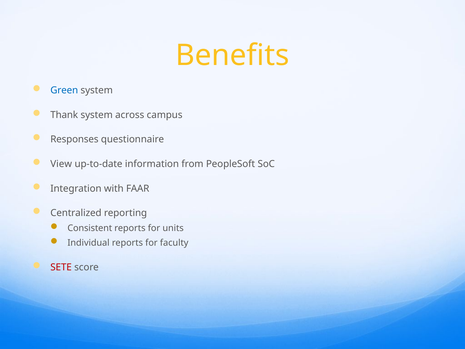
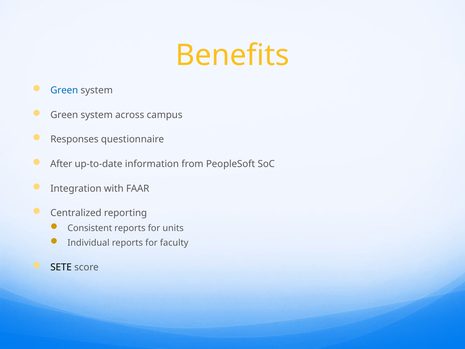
Thank: Thank -> Green (64, 115)
View: View -> After (61, 164)
SETE colour: red -> black (61, 267)
